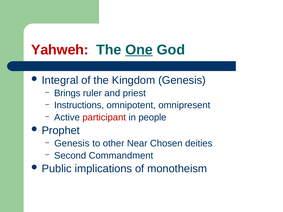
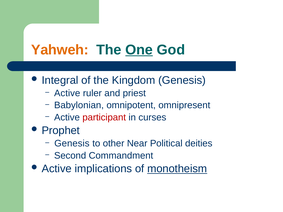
Yahweh colour: red -> orange (60, 50)
Brings: Brings -> Active (67, 93)
Instructions: Instructions -> Babylonian (79, 105)
people: people -> curses (152, 117)
Chosen: Chosen -> Political (166, 144)
Public: Public -> Active (57, 169)
monotheism underline: none -> present (177, 169)
